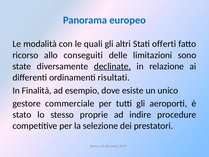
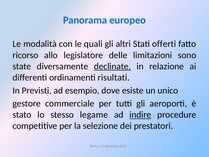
conseguiti: conseguiti -> legislatore (83, 55)
Finalità: Finalità -> Previsti (37, 90)
proprie: proprie -> legame (94, 115)
indire underline: none -> present (140, 115)
